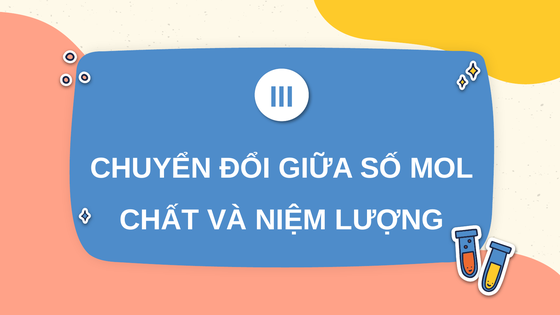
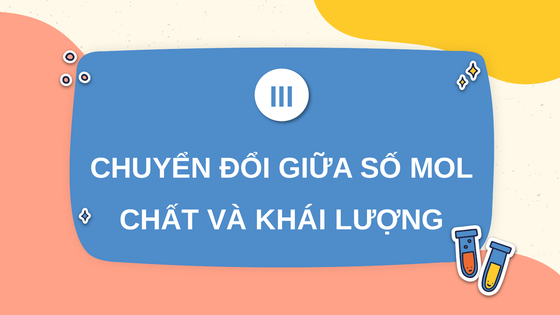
NIỆM: NIỆM -> KHÁI (291, 220)
